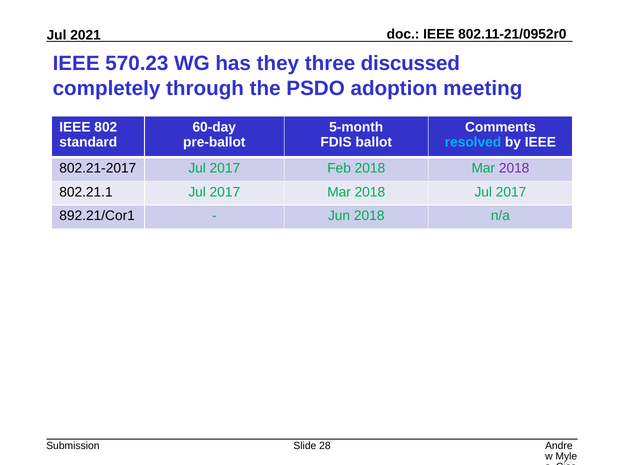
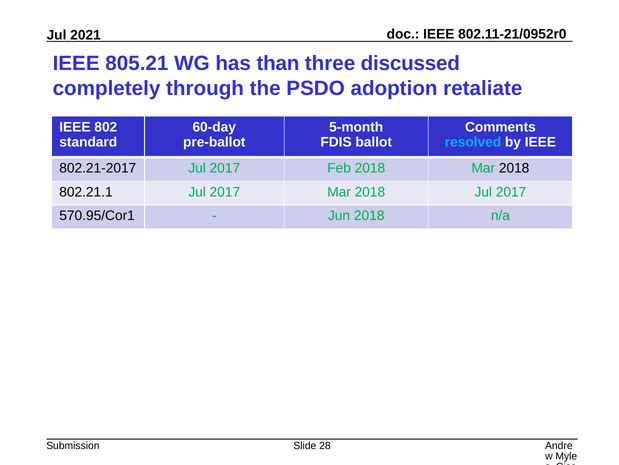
570.23: 570.23 -> 805.21 (137, 63)
they: they -> than (278, 63)
meeting: meeting -> retaliate (483, 88)
2018 colour: purple -> black (514, 168)
892.21/Cor1: 892.21/Cor1 -> 570.95/Cor1 (97, 216)
